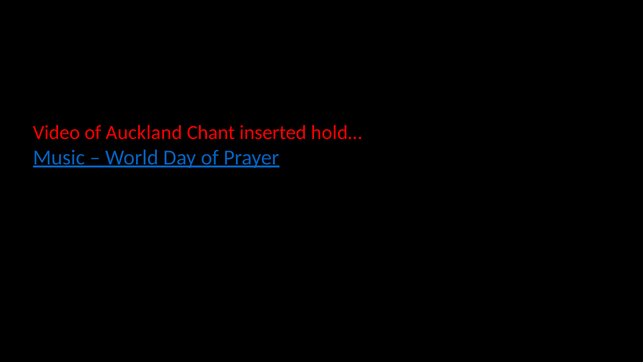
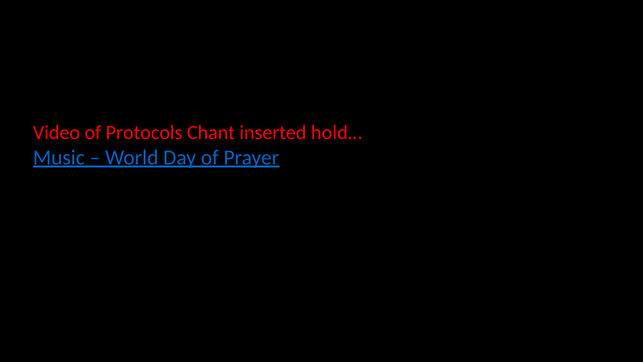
Auckland: Auckland -> Protocols (144, 132)
